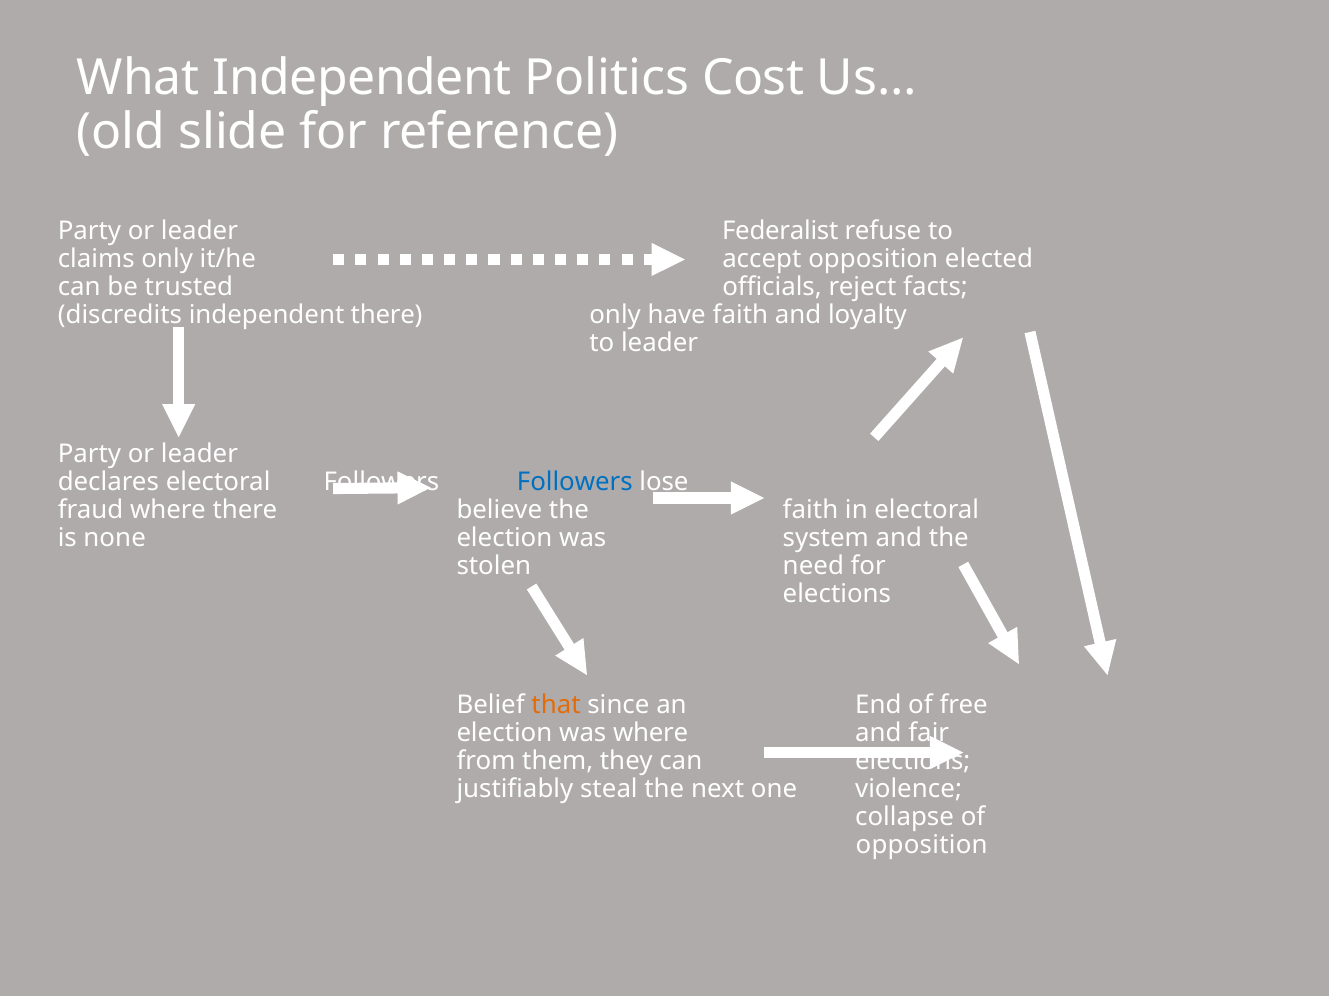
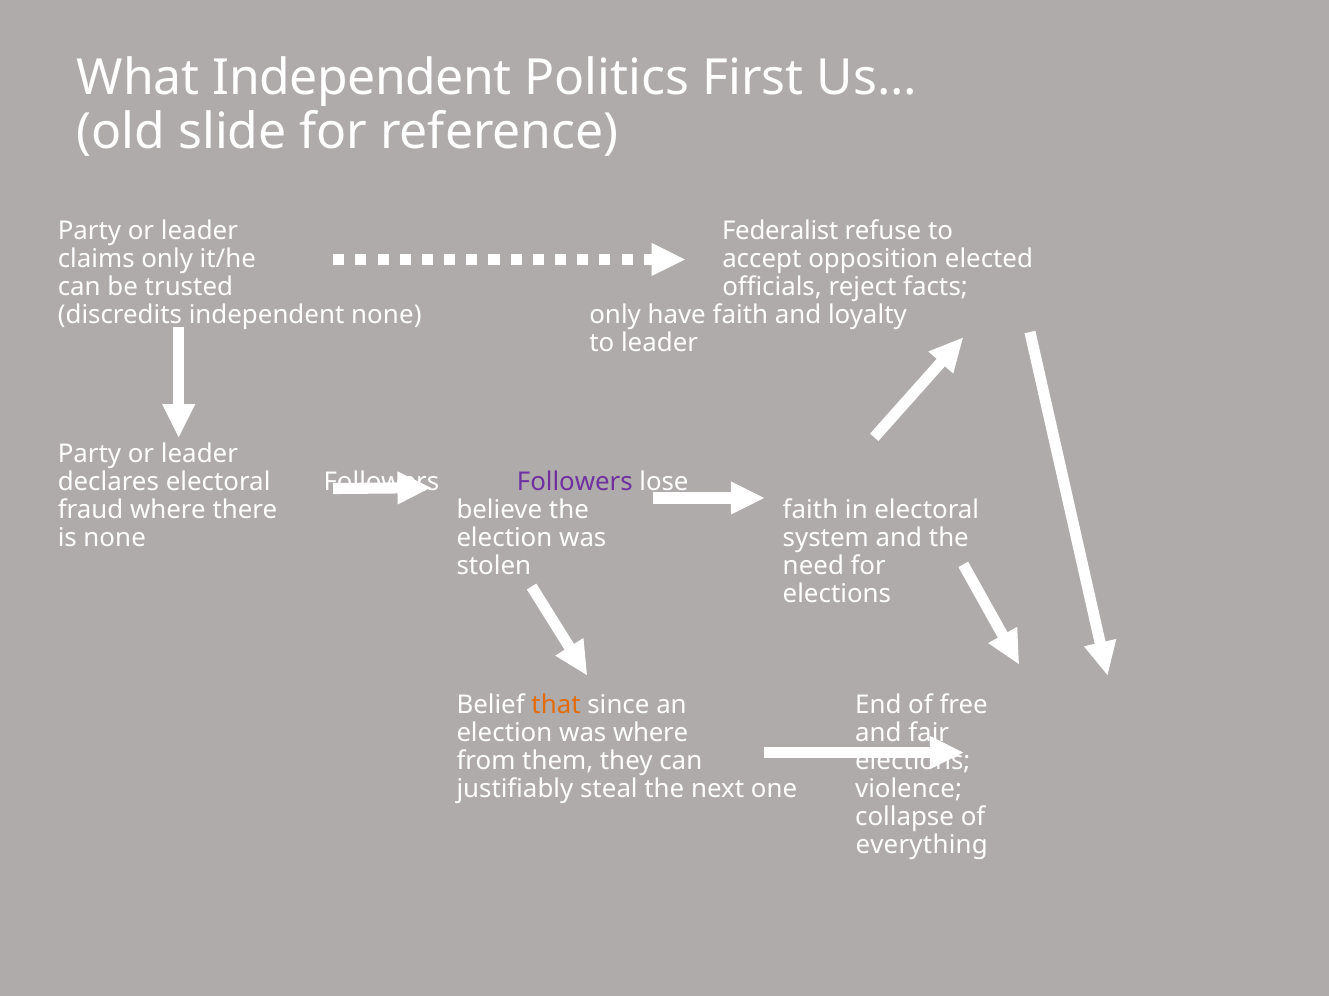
Cost: Cost -> First (753, 78)
independent there: there -> none (386, 315)
Followers colour: blue -> purple (575, 483)
opposition: opposition -> everything (922, 846)
